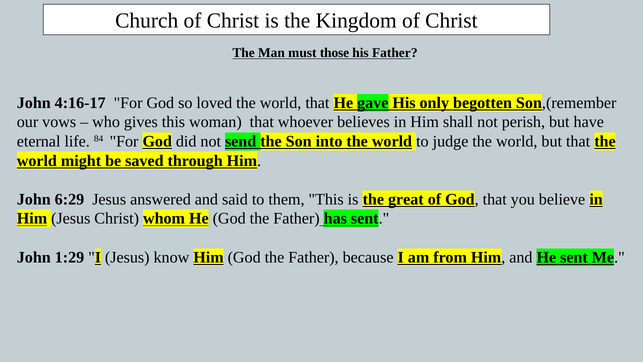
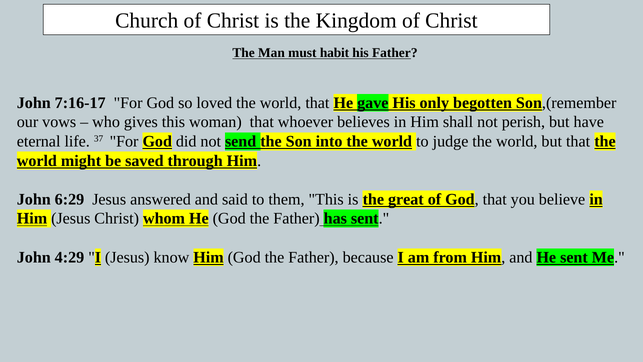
those: those -> habit (335, 53)
4:16-17: 4:16-17 -> 7:16-17 (80, 103)
84: 84 -> 37 (99, 139)
1:29: 1:29 -> 4:29 (69, 257)
